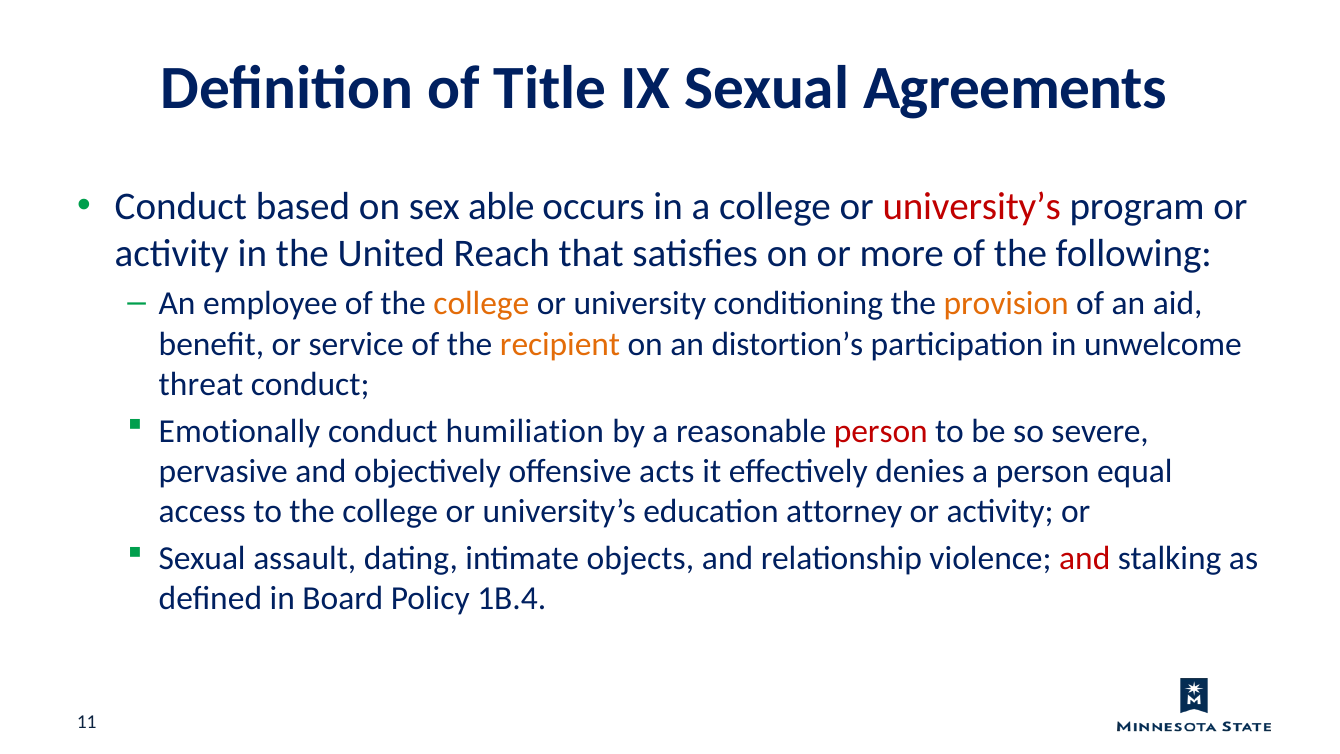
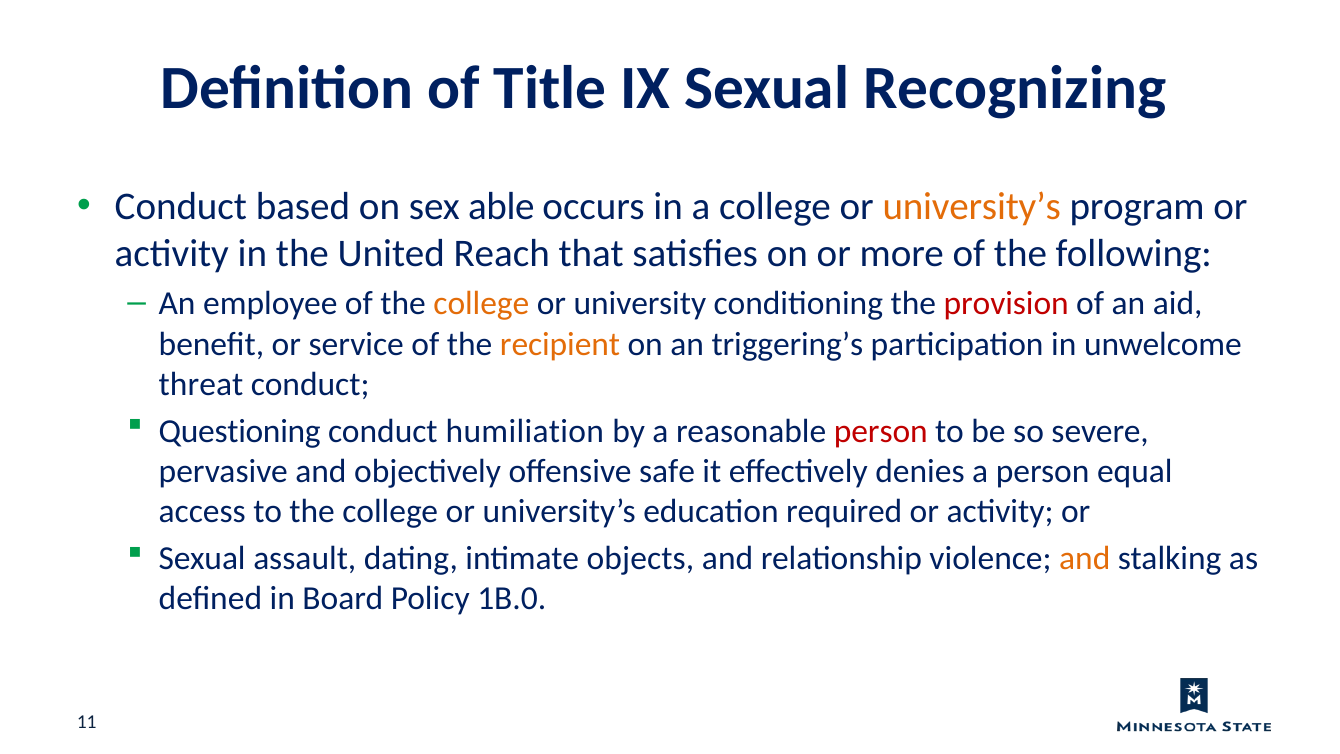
Agreements: Agreements -> Recognizing (1015, 88)
university’s colour: red -> orange (972, 207)
provision colour: orange -> red (1006, 304)
distortion’s: distortion’s -> triggering’s (787, 344)
Emotionally: Emotionally -> Questioning (240, 431)
acts: acts -> safe (667, 471)
attorney: attorney -> required (844, 511)
and colour: red -> orange (1085, 558)
1B.4: 1B.4 -> 1B.0 (512, 598)
